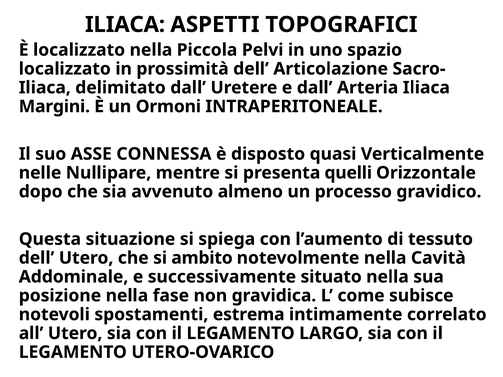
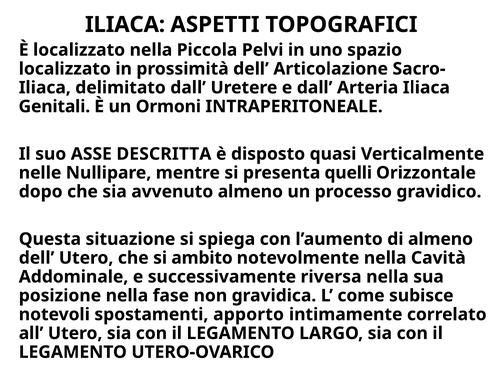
Margini: Margini -> Genitali (54, 107)
CONNESSA: CONNESSA -> DESCRITTA (164, 154)
di tessuto: tessuto -> almeno (441, 239)
situato: situato -> riversa (331, 277)
estrema: estrema -> apporto (249, 315)
